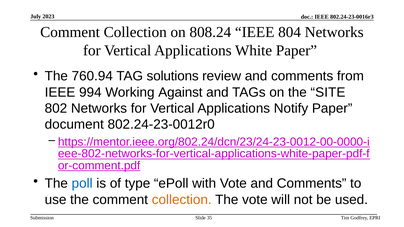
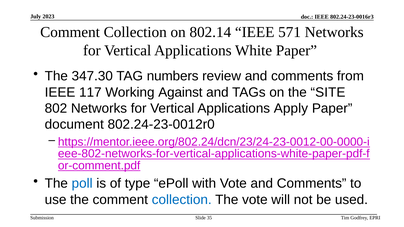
808.24: 808.24 -> 802.14 (210, 32)
804: 804 -> 571 (290, 32)
760.94: 760.94 -> 347.30 (92, 76)
solutions: solutions -> numbers (173, 76)
994: 994 -> 117 (90, 92)
Notify: Notify -> Apply (291, 109)
collection colour: orange -> blue (182, 200)
